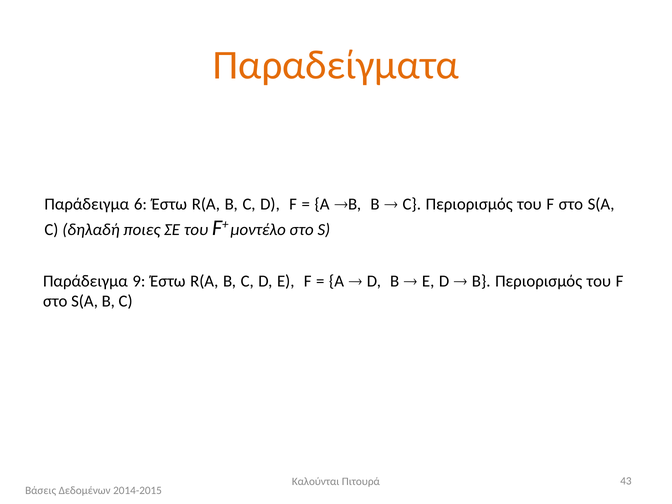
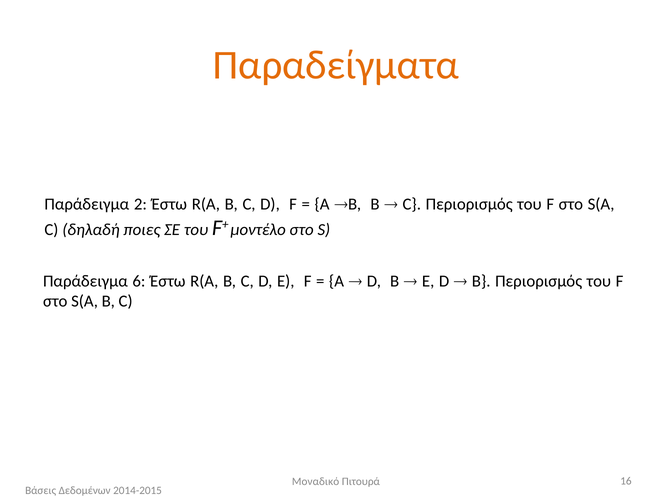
6: 6 -> 2 (140, 204)
9: 9 -> 6 (139, 281)
Καλούνται: Καλούνται -> Μοναδικό (316, 481)
43: 43 -> 16 (626, 481)
